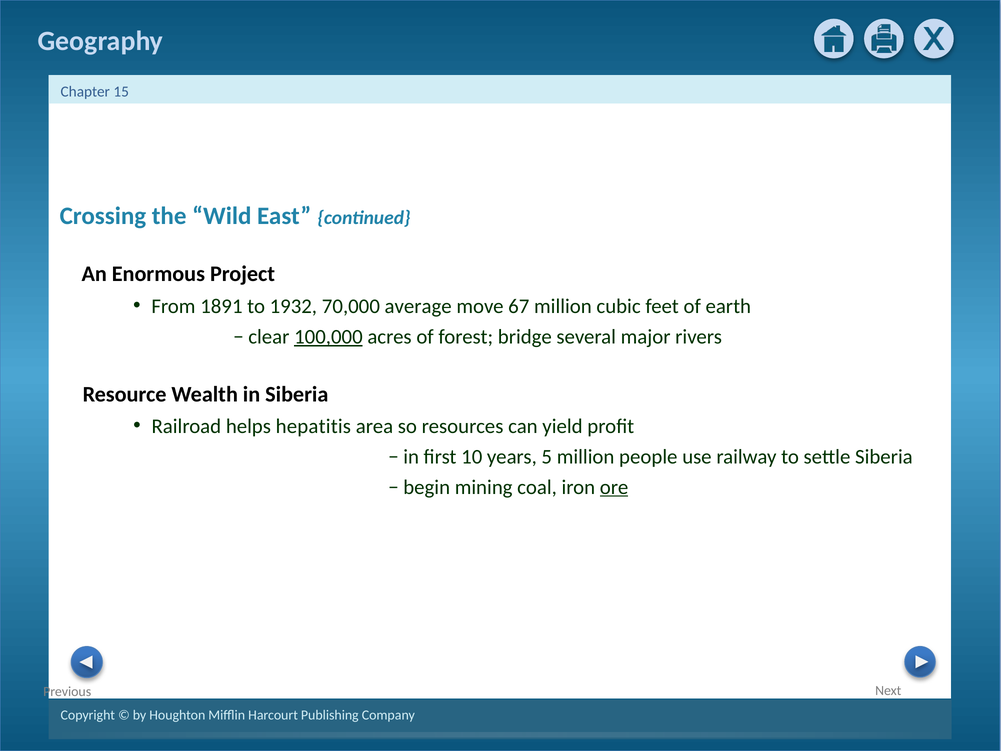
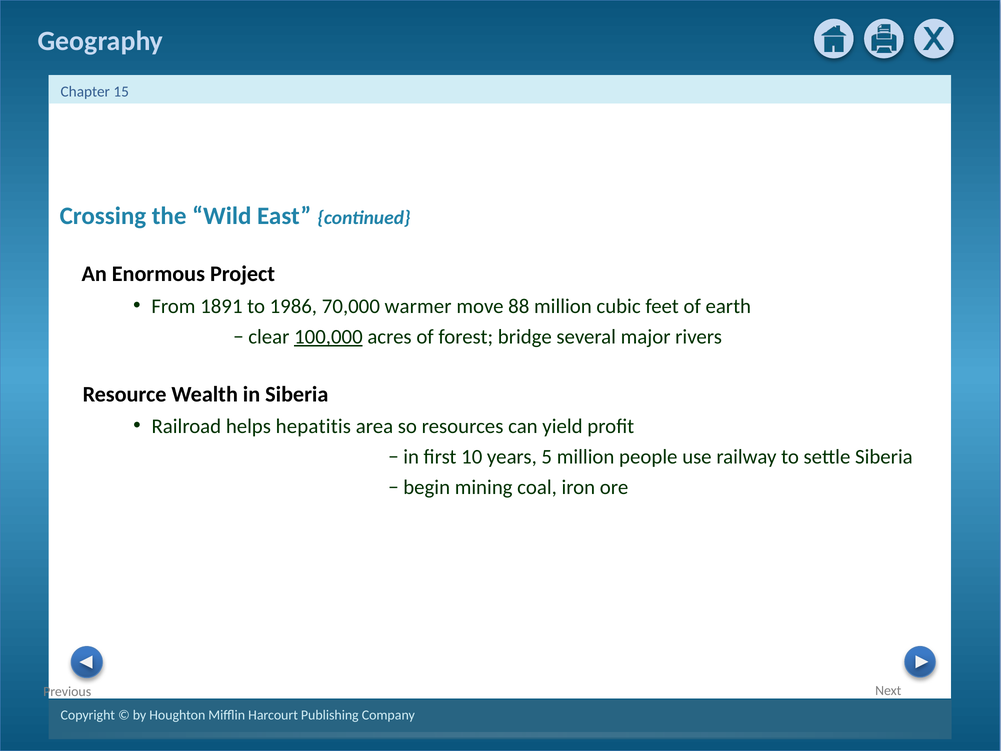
1932: 1932 -> 1986 (293, 306)
average: average -> warmer (418, 306)
67: 67 -> 88 (519, 306)
ore underline: present -> none (614, 487)
